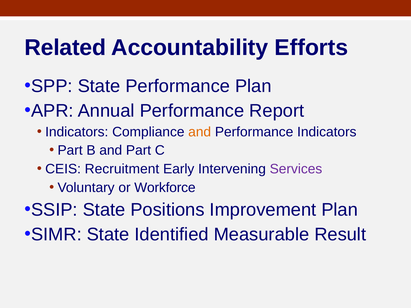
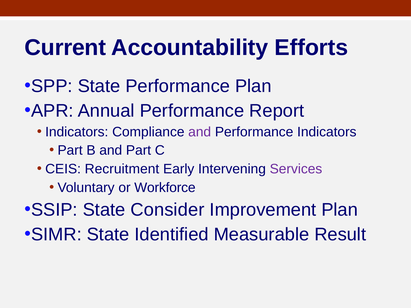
Related: Related -> Current (65, 48)
and colour: orange -> purple (200, 132)
Positions: Positions -> Consider (167, 210)
